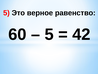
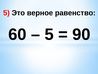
42: 42 -> 90 (81, 34)
